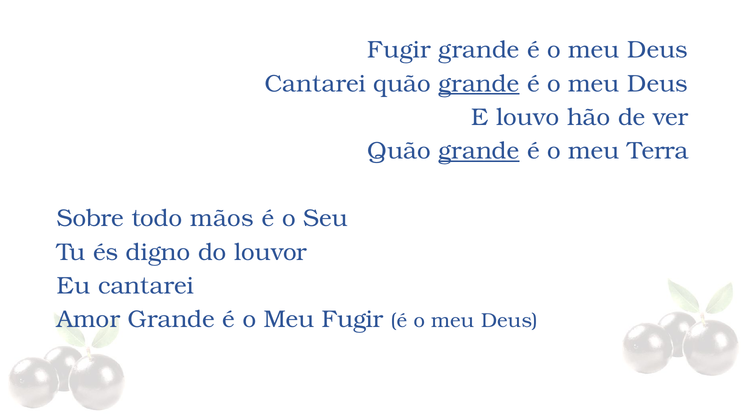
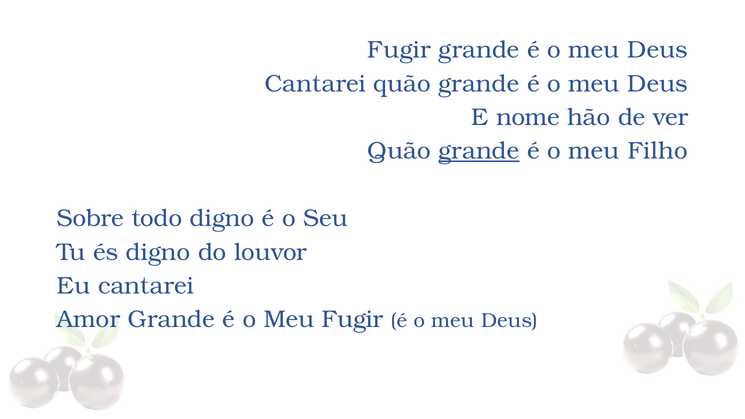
grande underline: present -> none (479, 84)
louvo: louvo -> nome (528, 117)
Terra: Terra -> Filho (658, 151)
todo mãos: mãos -> digno (222, 218)
